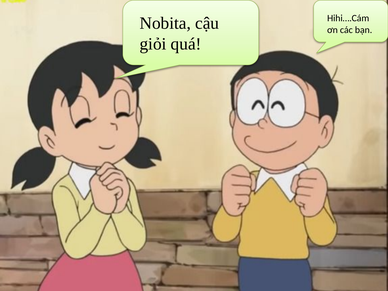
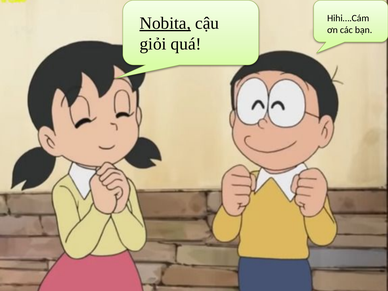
Nobita underline: none -> present (165, 23)
